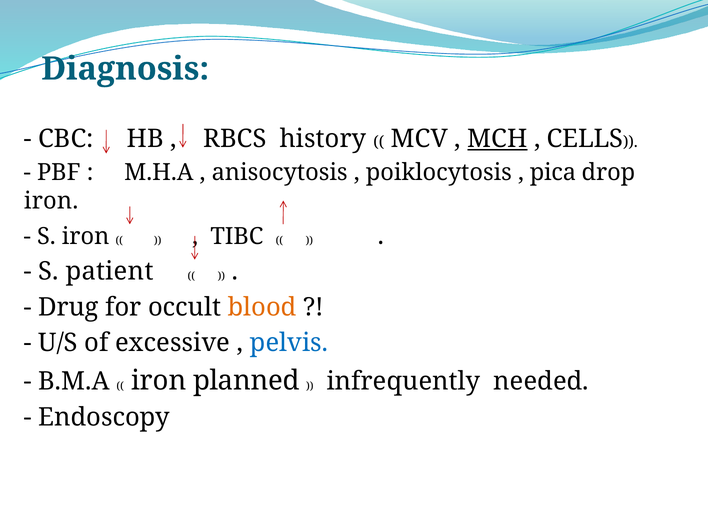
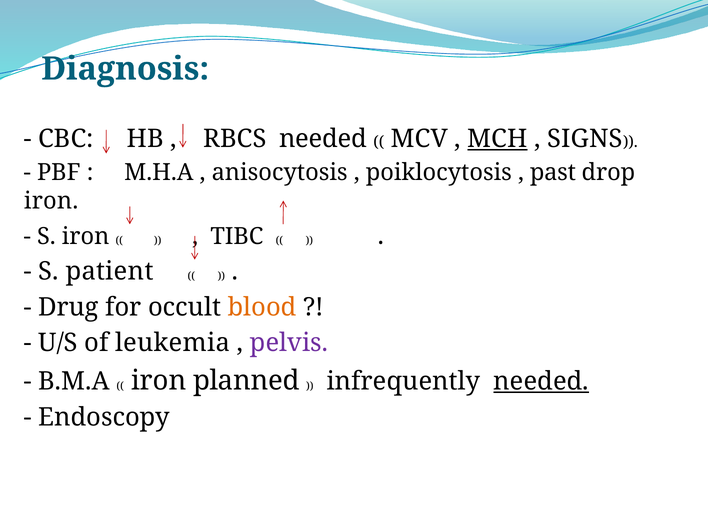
RBCS history: history -> needed (323, 139)
CELLS: CELLS -> SIGNS (585, 139)
pica: pica -> past (553, 173)
excessive: excessive -> leukemia (173, 343)
pelvis colour: blue -> purple (289, 343)
needed underline: none -> present (541, 381)
